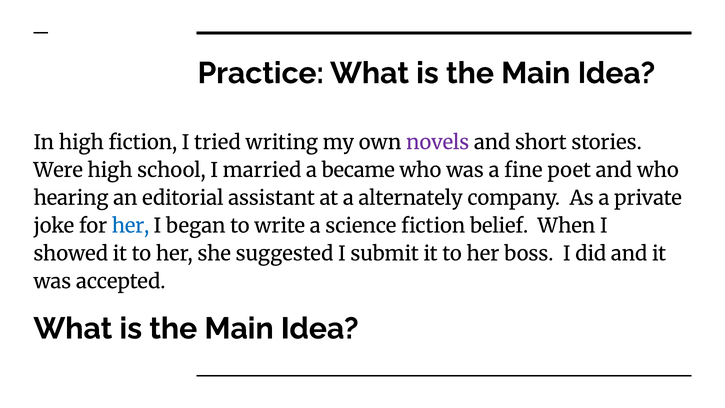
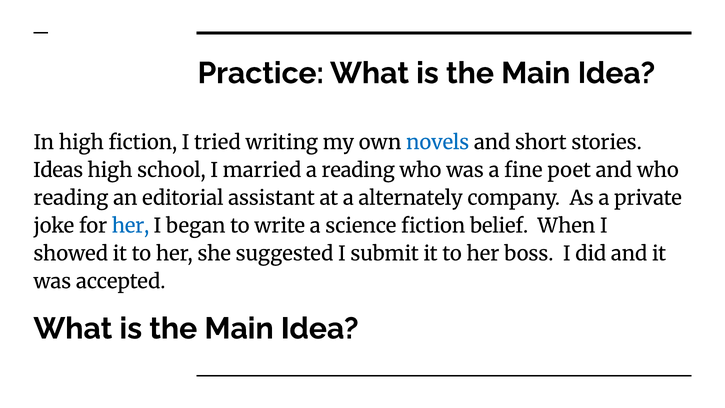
novels colour: purple -> blue (438, 142)
Were: Were -> Ideas (58, 170)
a became: became -> reading (358, 170)
hearing: hearing -> reading (71, 198)
